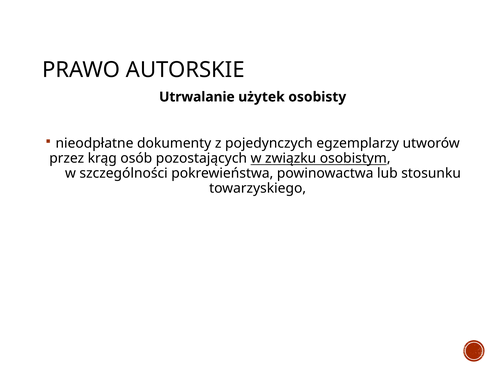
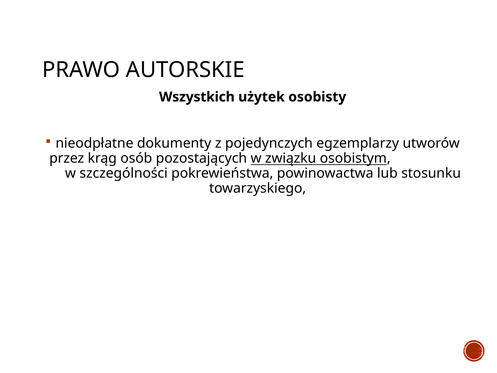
Utrwalanie: Utrwalanie -> Wszystkich (197, 97)
